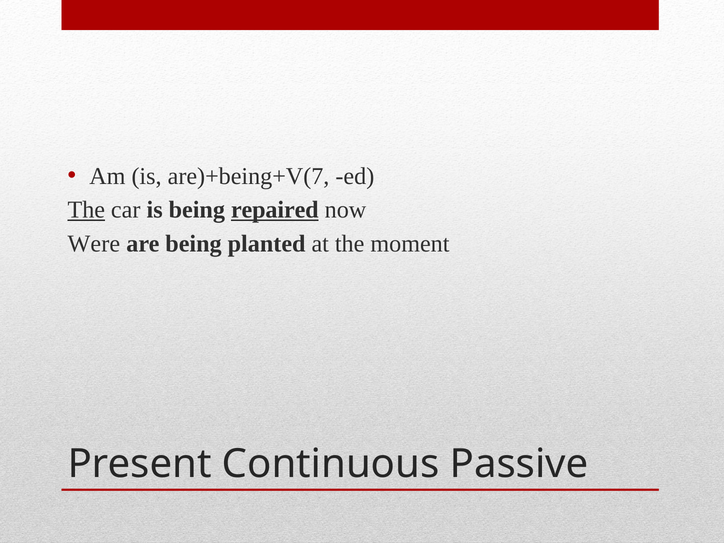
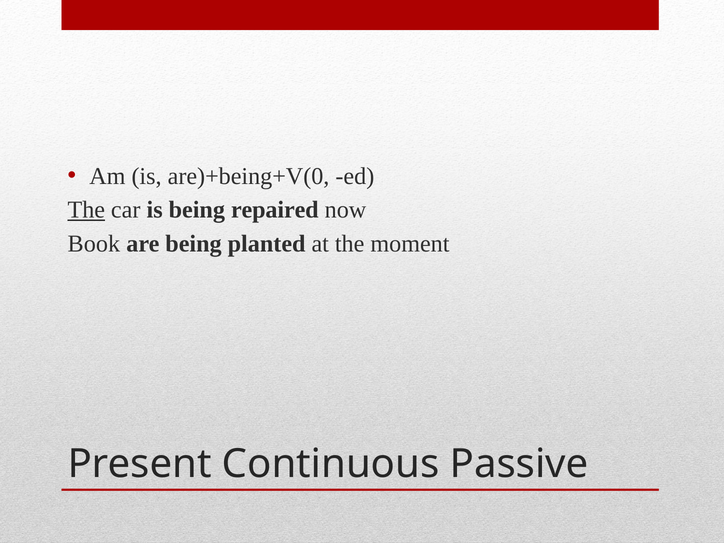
are)+being+V(7: are)+being+V(7 -> are)+being+V(0 (249, 176)
repaired underline: present -> none (275, 210)
Were: Were -> Book (94, 244)
